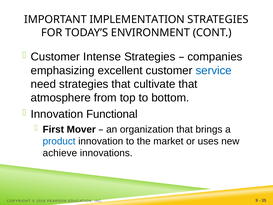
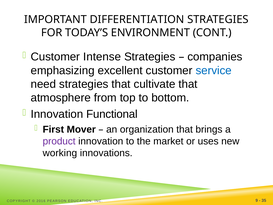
IMPLEMENTATION: IMPLEMENTATION -> DIFFERENTIATION (137, 19)
product colour: blue -> purple (59, 141)
achieve: achieve -> working (60, 153)
